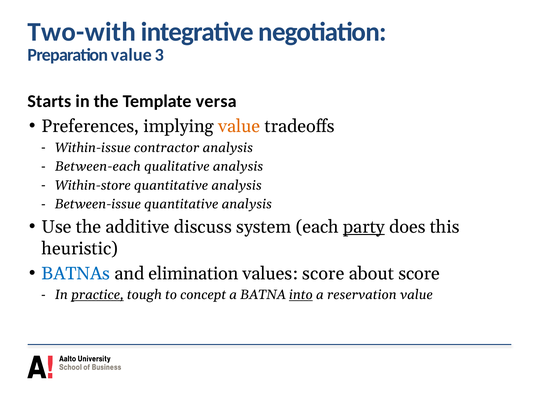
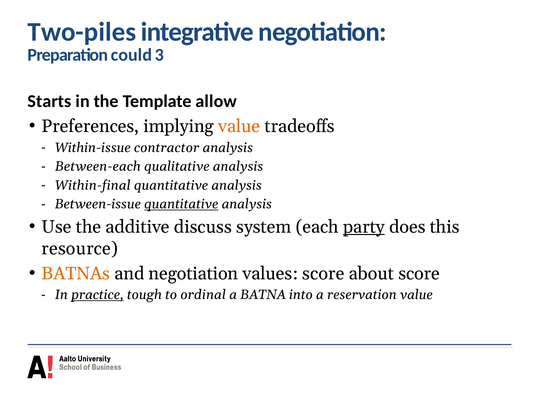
Two-with: Two-with -> Two-piles (82, 32)
Preparation value: value -> could (131, 55)
versa: versa -> allow (216, 101)
Within-store: Within-store -> Within-final (93, 185)
quantitative underline: none -> present (181, 204)
heuristic: heuristic -> resource (80, 249)
BATNAs colour: blue -> orange (76, 274)
and elimination: elimination -> negotiation (193, 274)
concept: concept -> ordinal (203, 295)
into underline: present -> none (301, 295)
